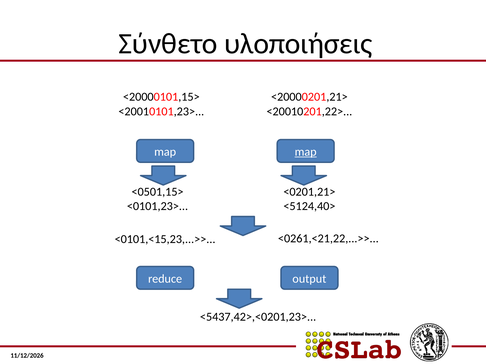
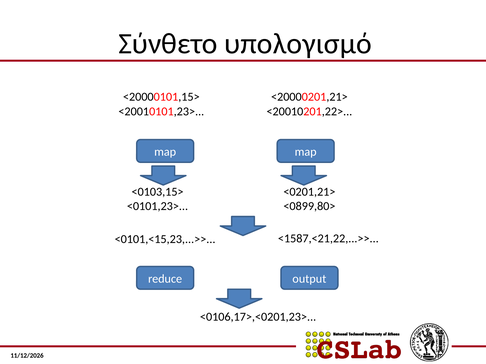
υλοποιήσεις: υλοποιήσεις -> υπολογισμό (298, 44)
map underline: present -> none (306, 152)
<0501,15>: <0501,15> -> <0103,15> (158, 192)
<5124,40>: <5124,40> -> <0899,80> (309, 207)
<0261,<21,22,...>>: <0261,<21,22,...>> -> <1587,<21,22,...>> (328, 239)
<5437,42>,<0201,23>: <5437,42>,<0201,23> -> <0106,17>,<0201,23> (258, 317)
